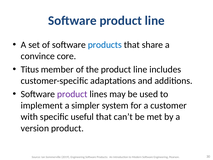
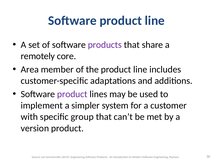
products colour: blue -> purple (105, 45)
convince: convince -> remotely (38, 56)
Titus: Titus -> Area (30, 69)
useful: useful -> group (82, 117)
